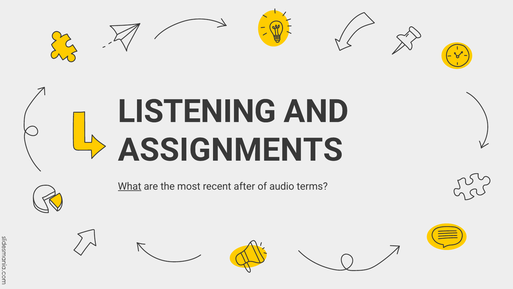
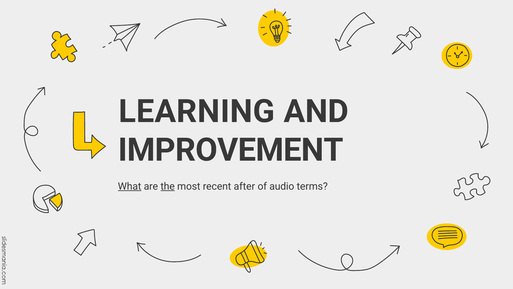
LISTENING: LISTENING -> LEARNING (197, 111)
ASSIGNMENTS: ASSIGNMENTS -> IMPROVEMENT (231, 150)
the underline: none -> present (168, 186)
